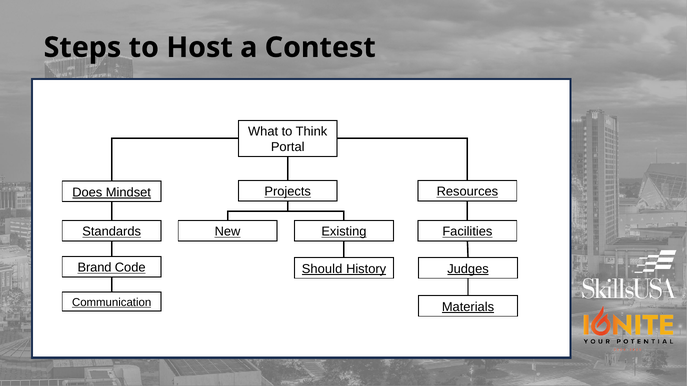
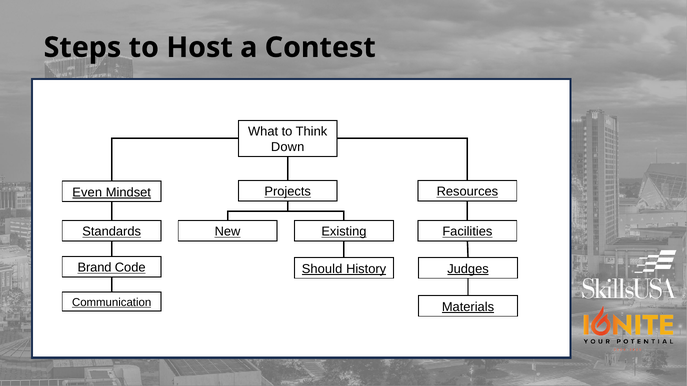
Portal: Portal -> Down (288, 147)
Does: Does -> Even (87, 193)
